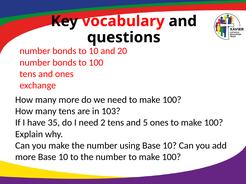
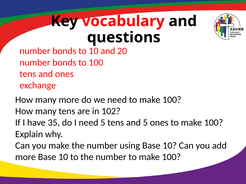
103: 103 -> 102 (111, 111)
need 2: 2 -> 5 (103, 123)
